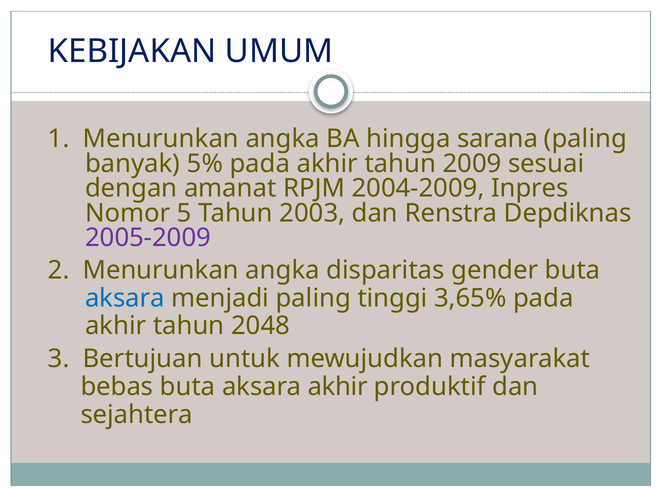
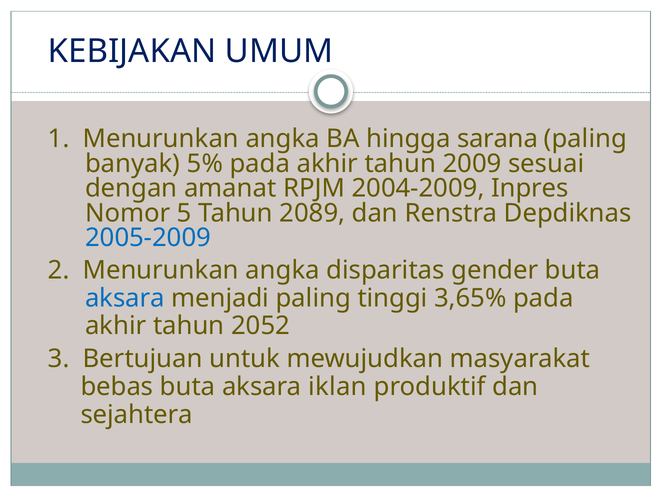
2003: 2003 -> 2089 (312, 213)
2005-2009 colour: purple -> blue (148, 238)
2048: 2048 -> 2052 (261, 326)
aksara akhir: akhir -> iklan (338, 386)
